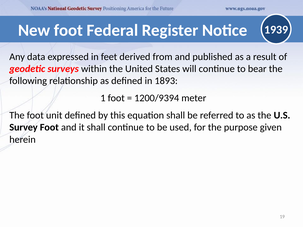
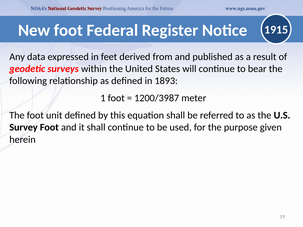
1939: 1939 -> 1915 (276, 30)
1200/9394: 1200/9394 -> 1200/3987 (157, 98)
